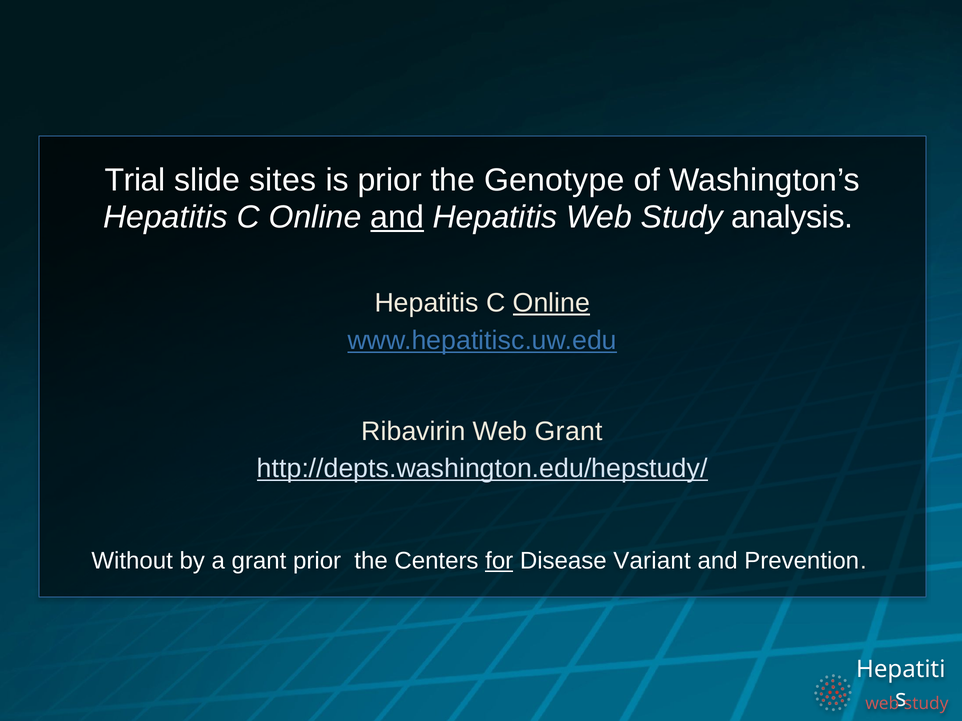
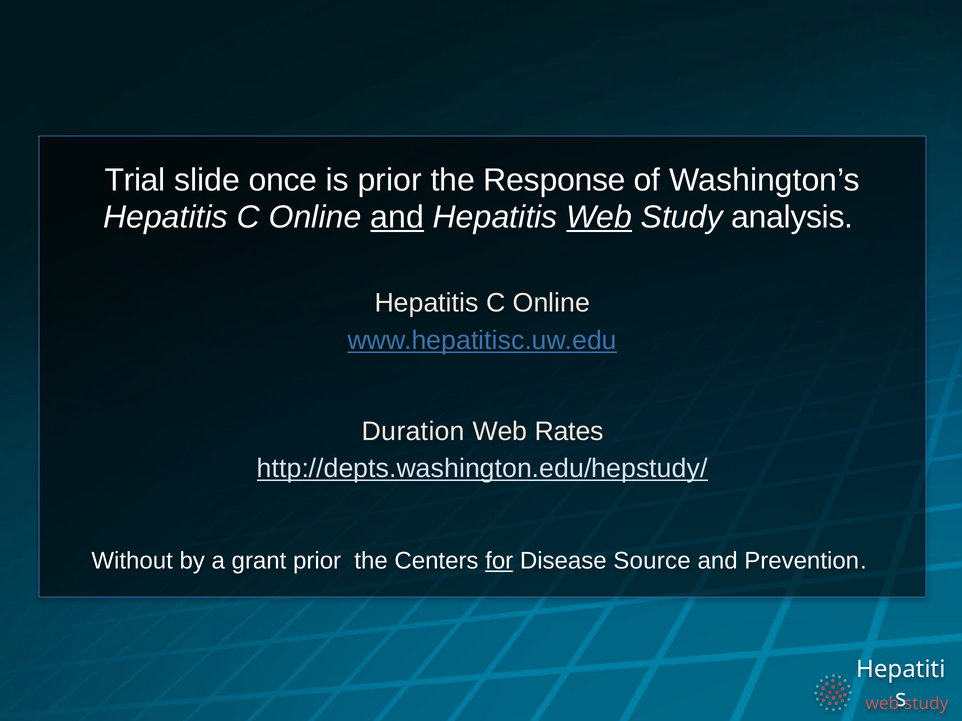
sites: sites -> once (283, 180)
Genotype: Genotype -> Response (555, 180)
Web underline: none -> present (599, 217)
Online underline: present -> none (551, 303)
Ribavirin: Ribavirin -> Duration (413, 431)
Web Grant: Grant -> Rates (569, 431)
Variant: Variant -> Source (652, 561)
